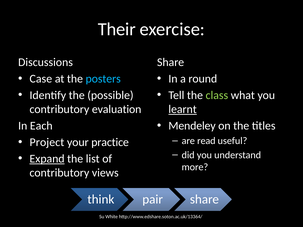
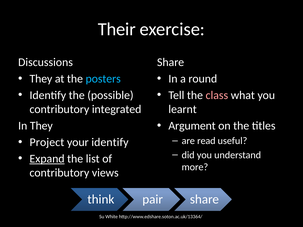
Case: Case -> They (41, 79)
class colour: light green -> pink (217, 95)
evaluation: evaluation -> integrated (117, 109)
learnt underline: present -> none (183, 109)
Mendeley: Mendeley -> Argument (192, 126)
In Each: Each -> They (41, 126)
your practice: practice -> identify (110, 142)
